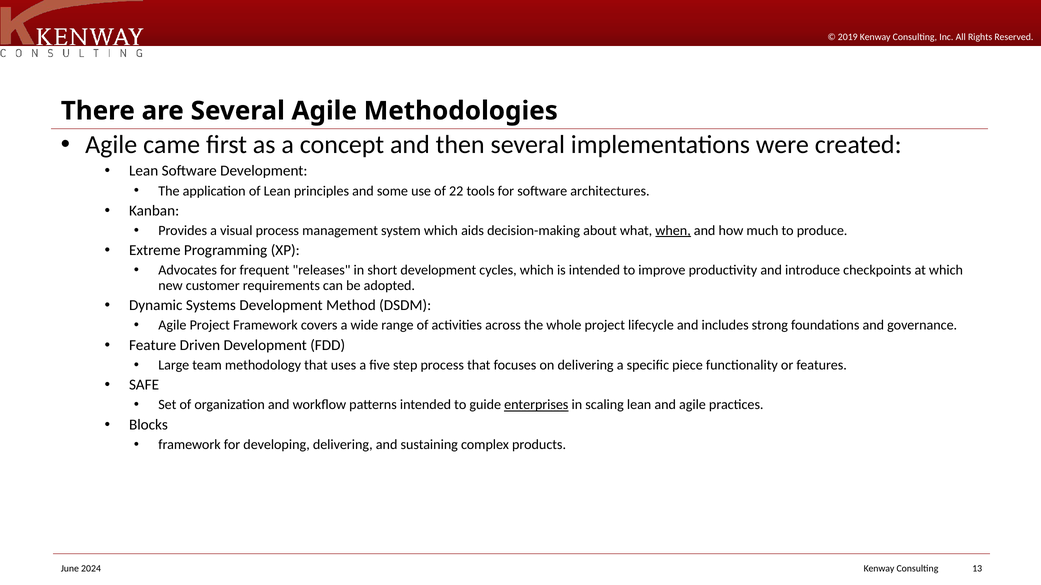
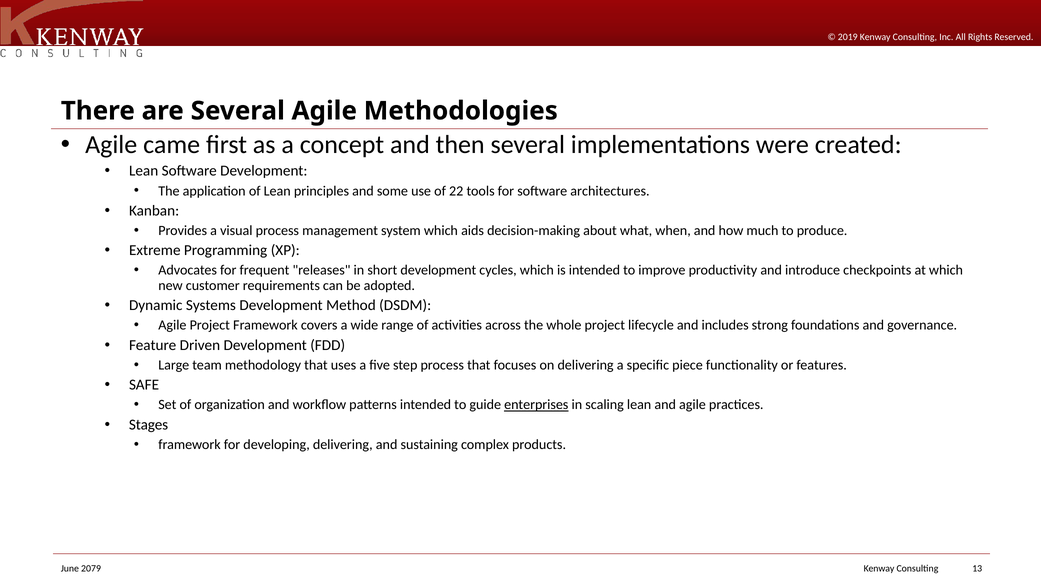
when underline: present -> none (673, 231)
Blocks: Blocks -> Stages (149, 425)
2024: 2024 -> 2079 (91, 569)
